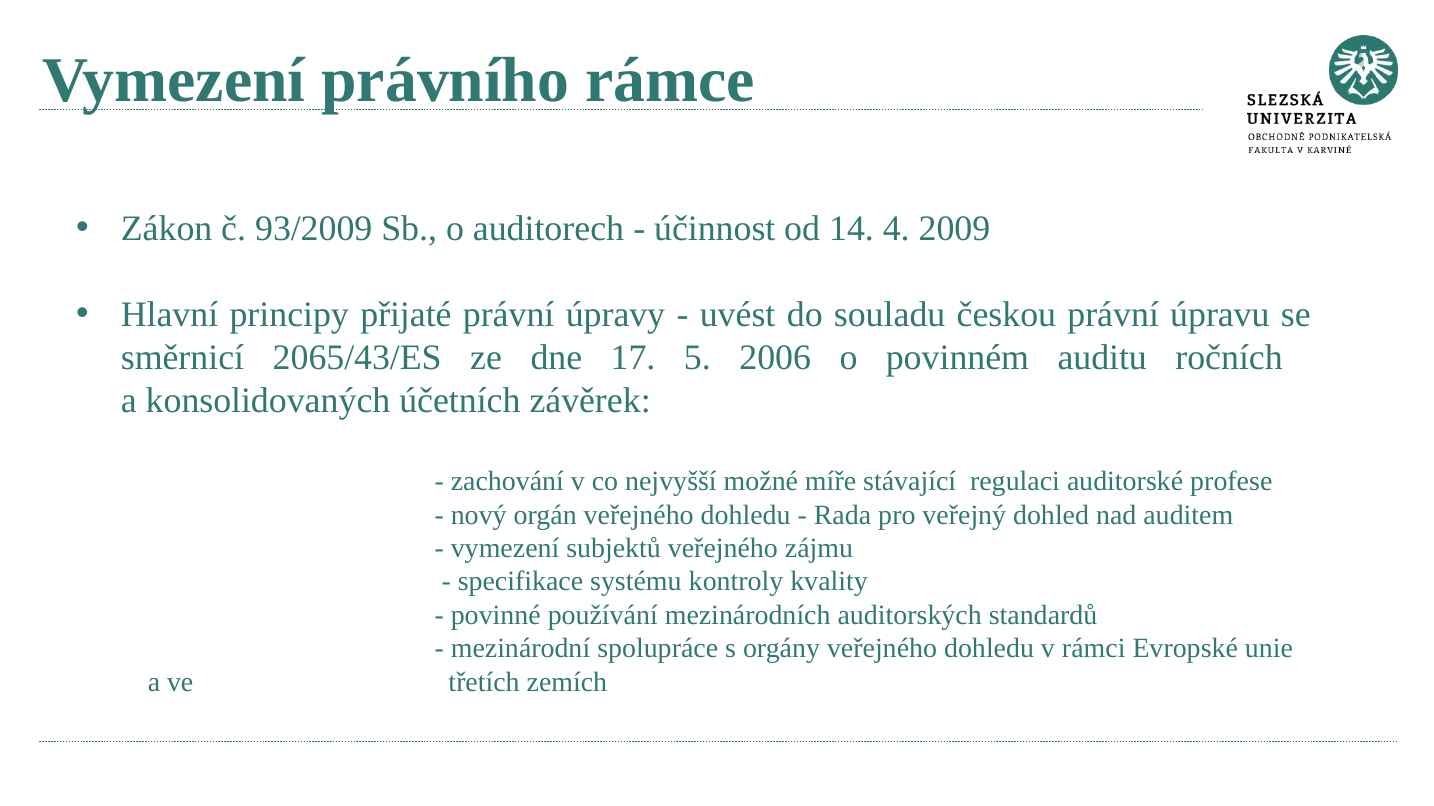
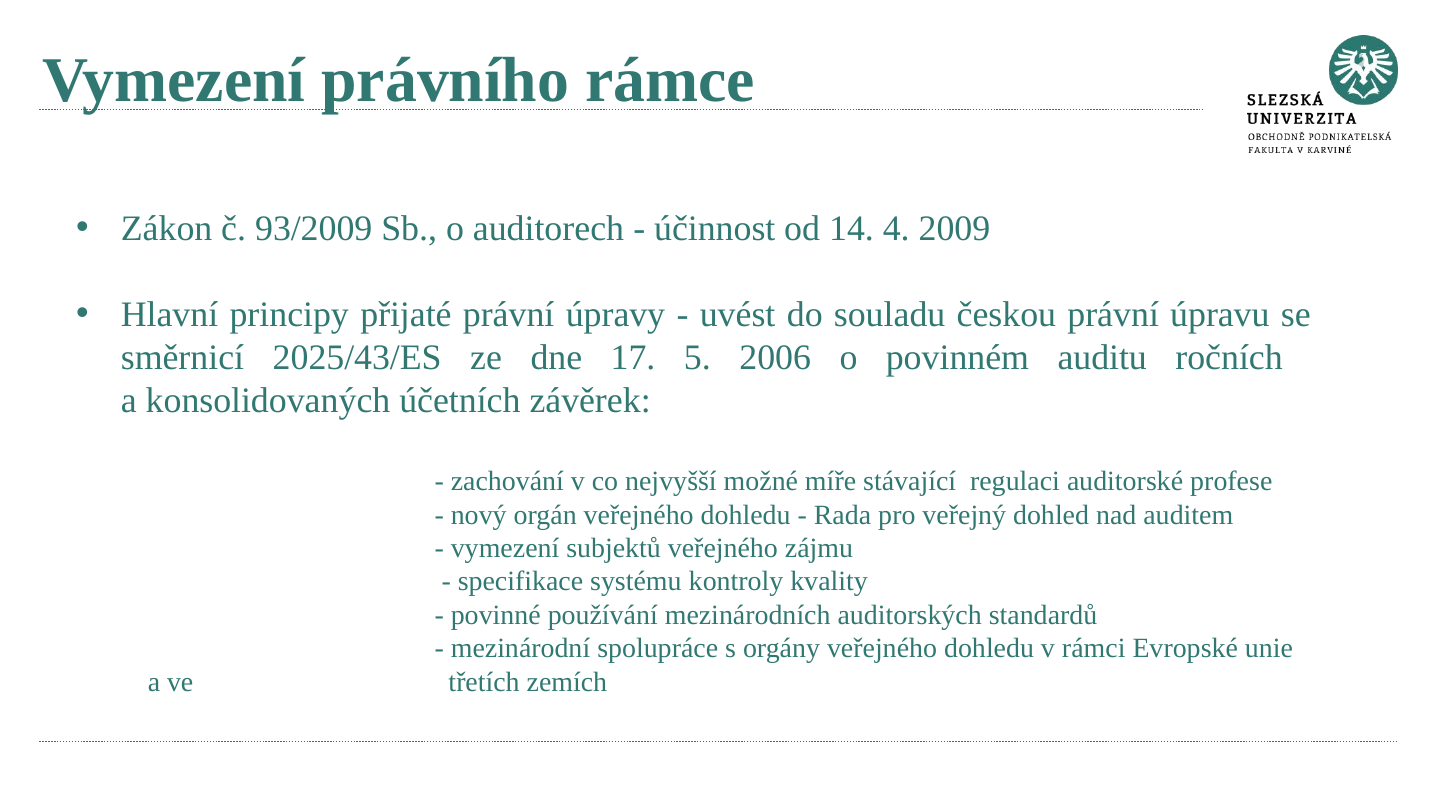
2065/43/ES: 2065/43/ES -> 2025/43/ES (357, 358)
